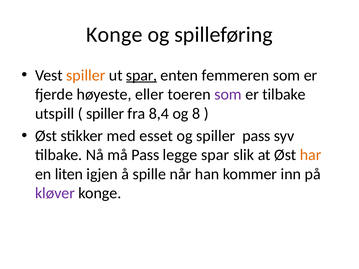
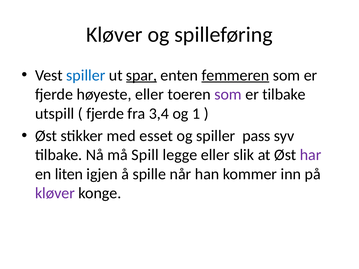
Konge: Konge -> Kløver (114, 35)
spiller colour: orange -> blue (86, 75)
femmeren underline: none -> present (235, 75)
spiller: spiller -> fjerde (105, 114)
8,4: 8,4 -> 3,4 (159, 114)
8: 8 -> 1 (196, 114)
må Pass: Pass -> Spill (145, 155)
legge spar: spar -> eller (215, 155)
har colour: orange -> purple (311, 155)
